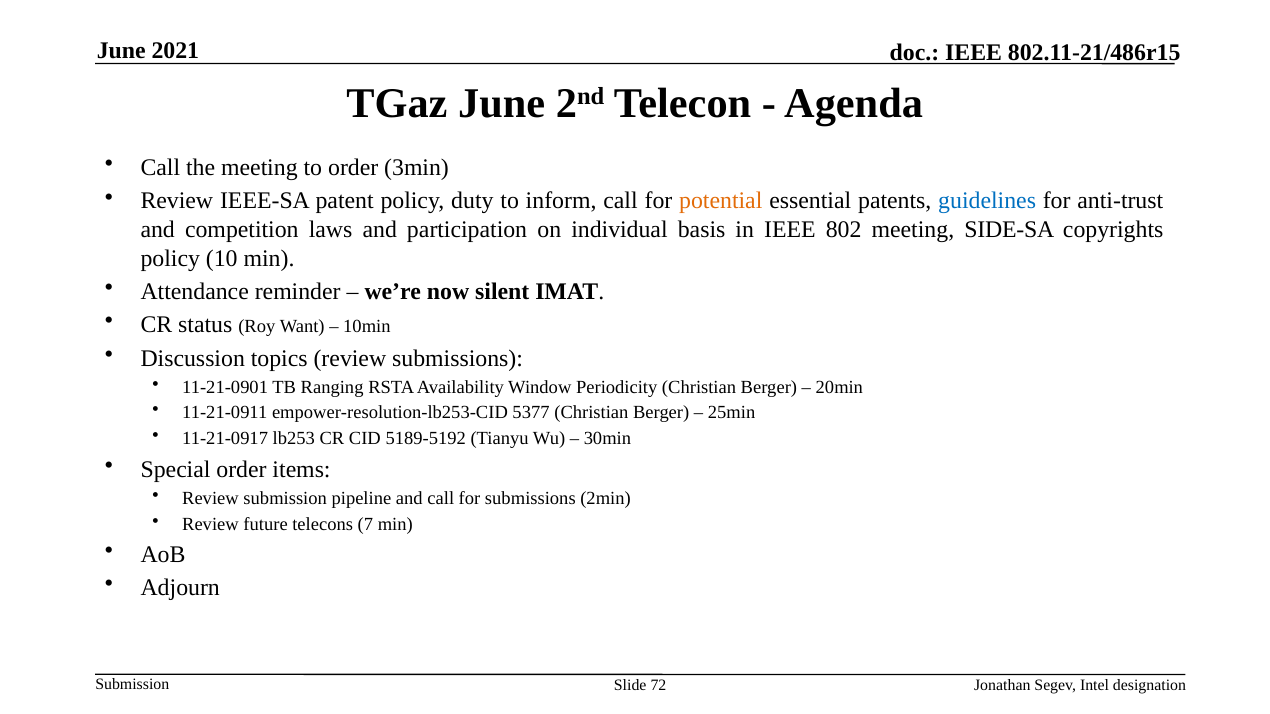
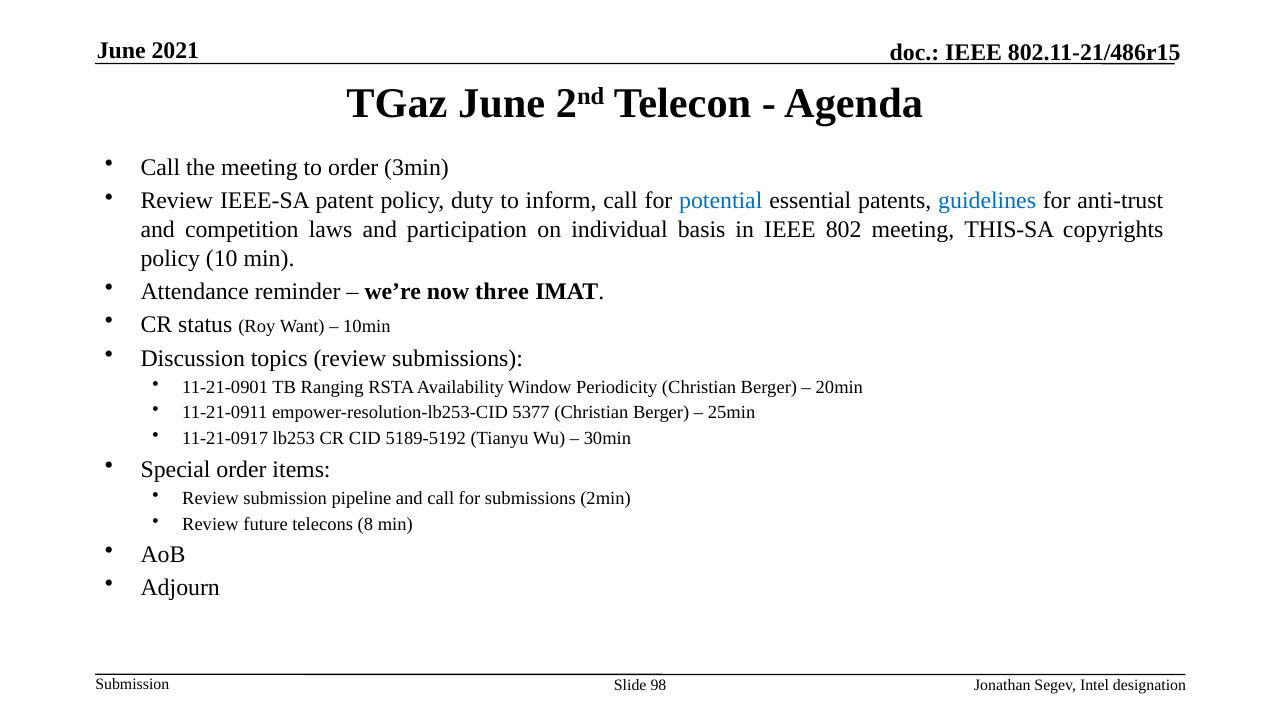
potential colour: orange -> blue (721, 201)
SIDE-SA: SIDE-SA -> THIS-SA (1009, 230)
silent: silent -> three (502, 292)
7: 7 -> 8 (365, 524)
72: 72 -> 98 (658, 685)
